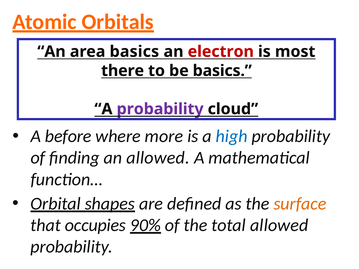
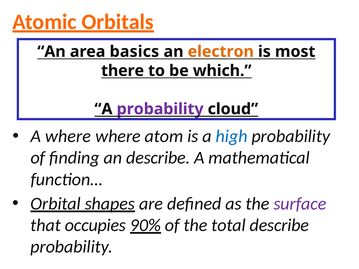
electron colour: red -> orange (221, 52)
be basics: basics -> which (222, 71)
A before: before -> where (68, 136)
more: more -> atom (164, 136)
an allowed: allowed -> describe (158, 158)
surface colour: orange -> purple (300, 204)
total allowed: allowed -> describe (279, 225)
